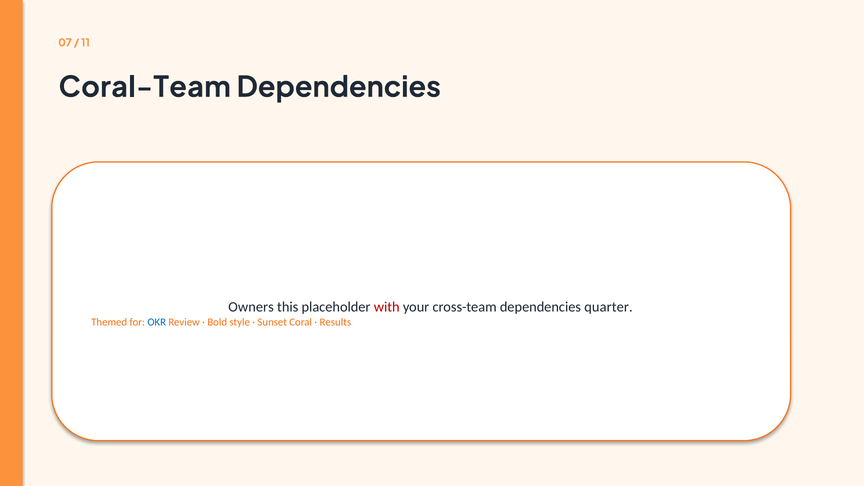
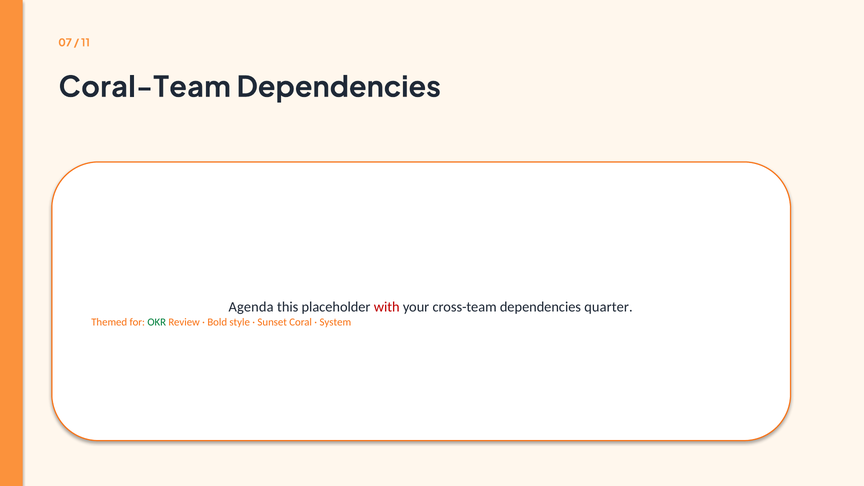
Owners: Owners -> Agenda (251, 307)
OKR colour: blue -> green (157, 322)
Results: Results -> System (335, 322)
